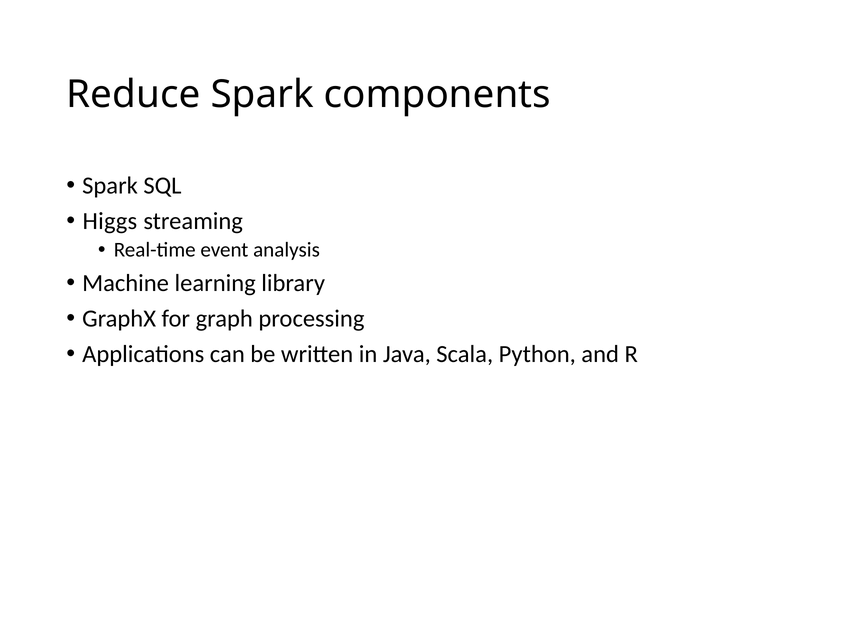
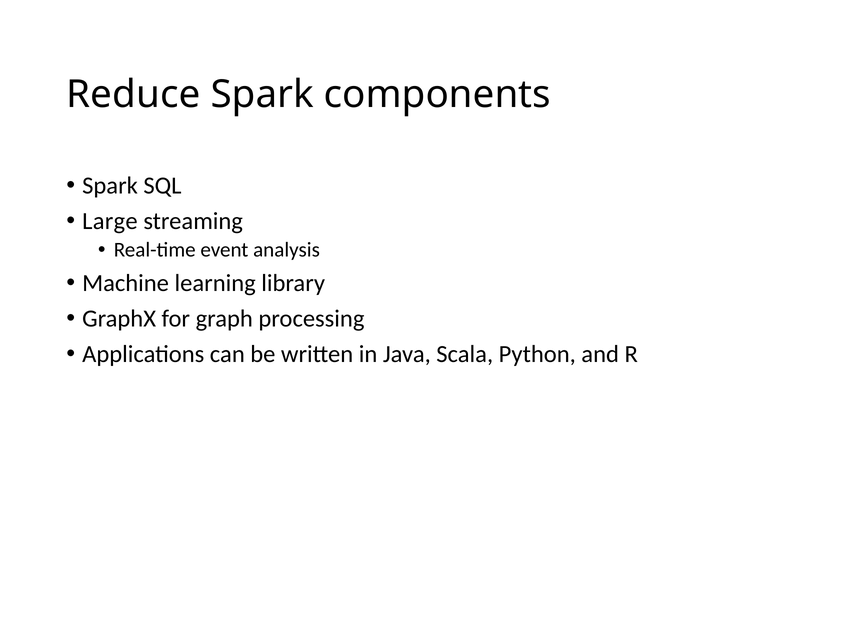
Higgs: Higgs -> Large (110, 221)
